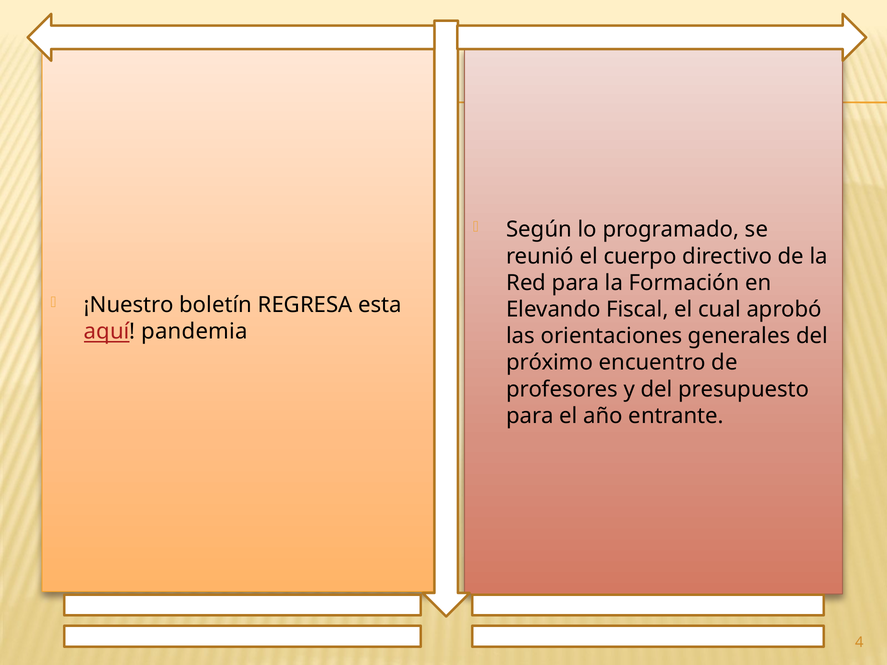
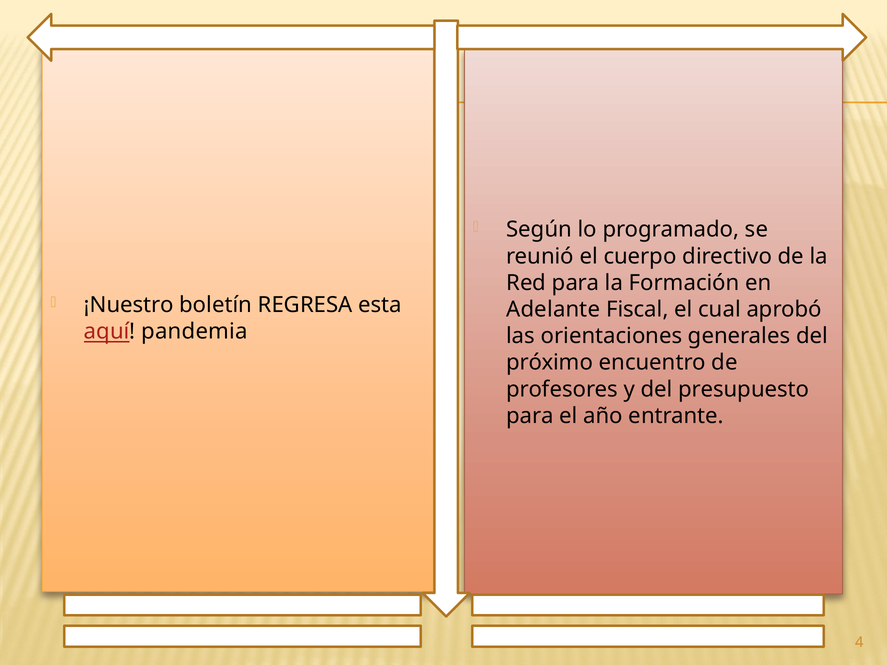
Elevando: Elevando -> Adelante (553, 310)
